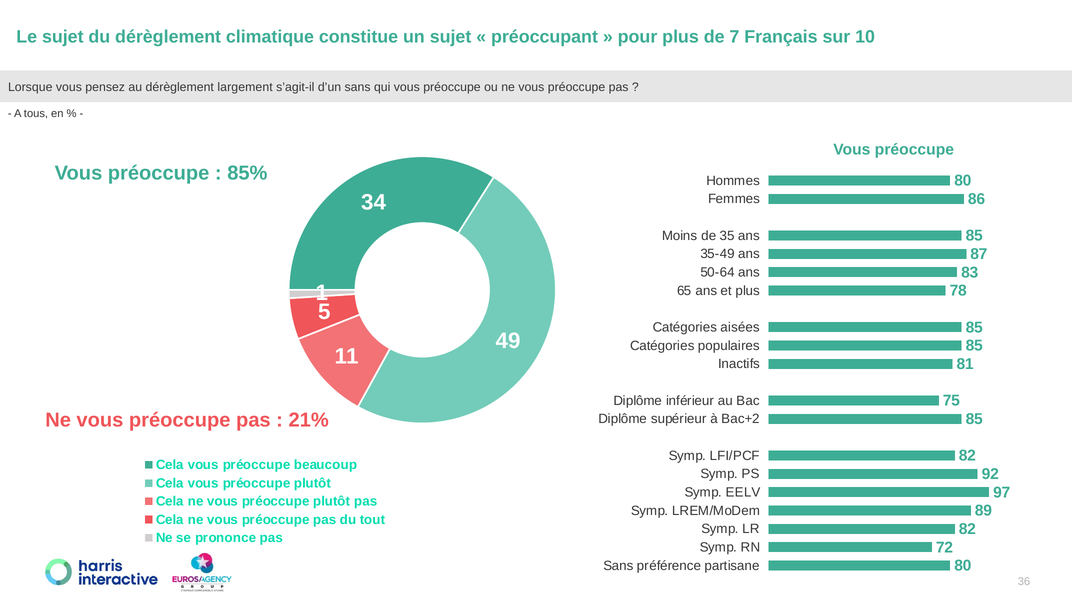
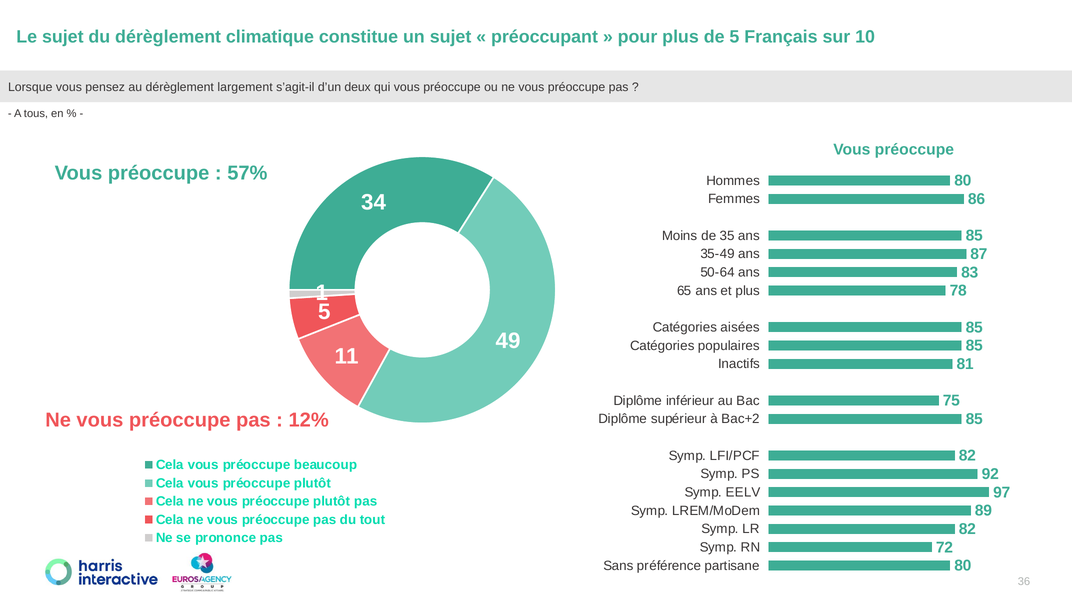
de 7: 7 -> 5 (734, 37)
d’un sans: sans -> deux (358, 87)
85%: 85% -> 57% (247, 173)
21%: 21% -> 12% (309, 420)
